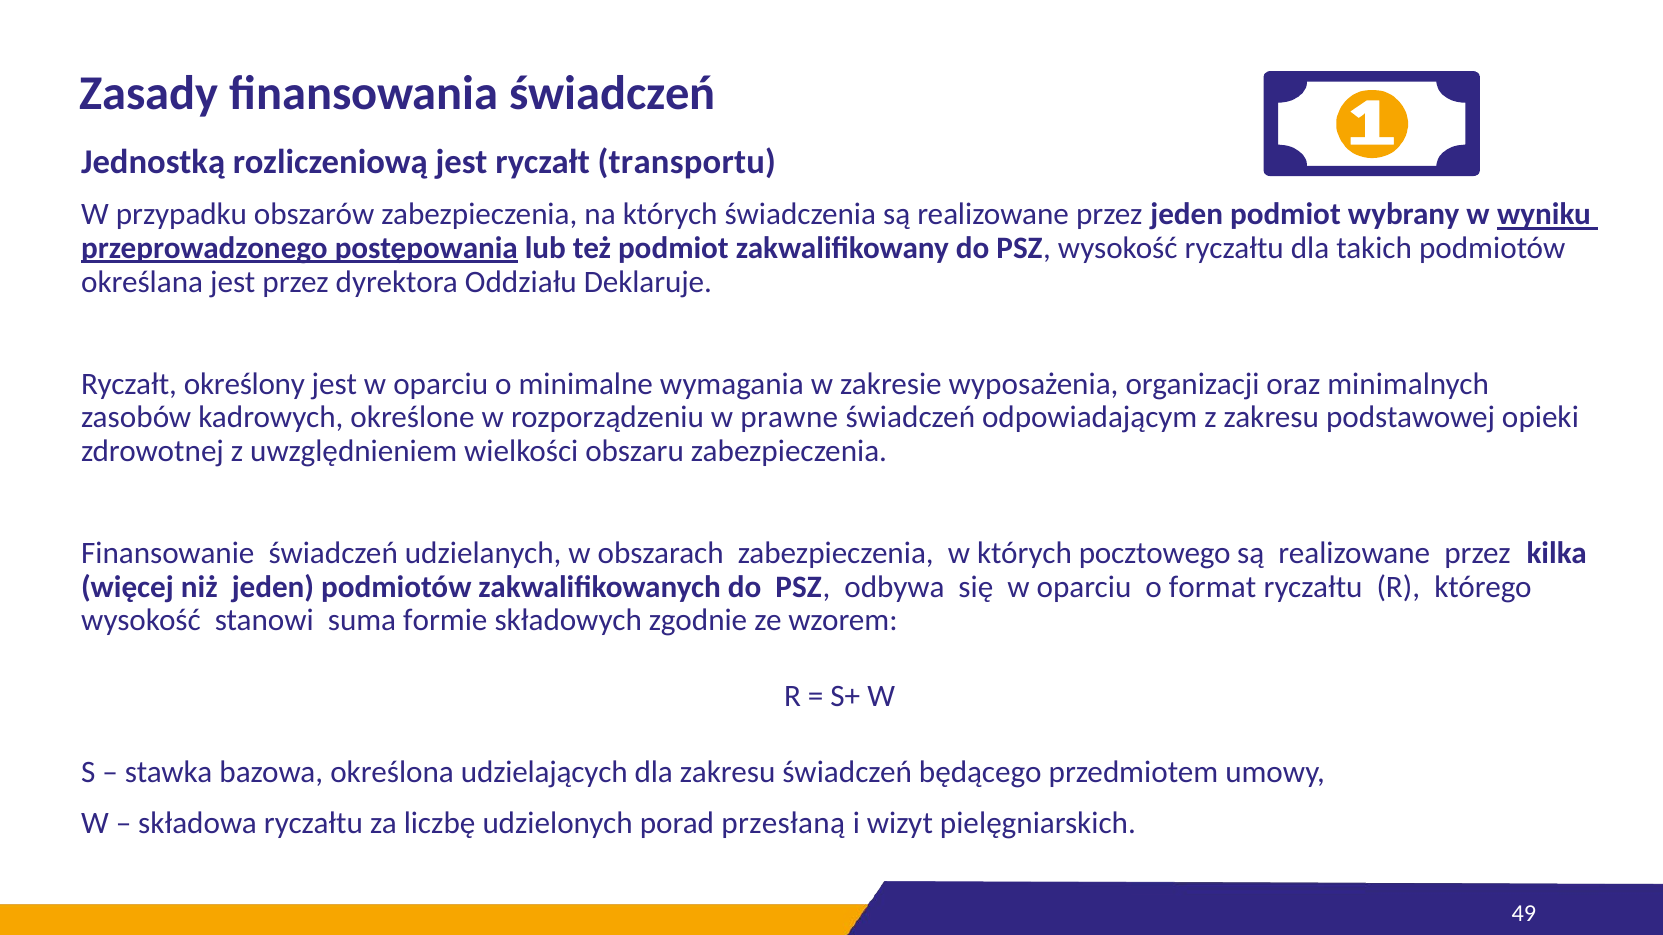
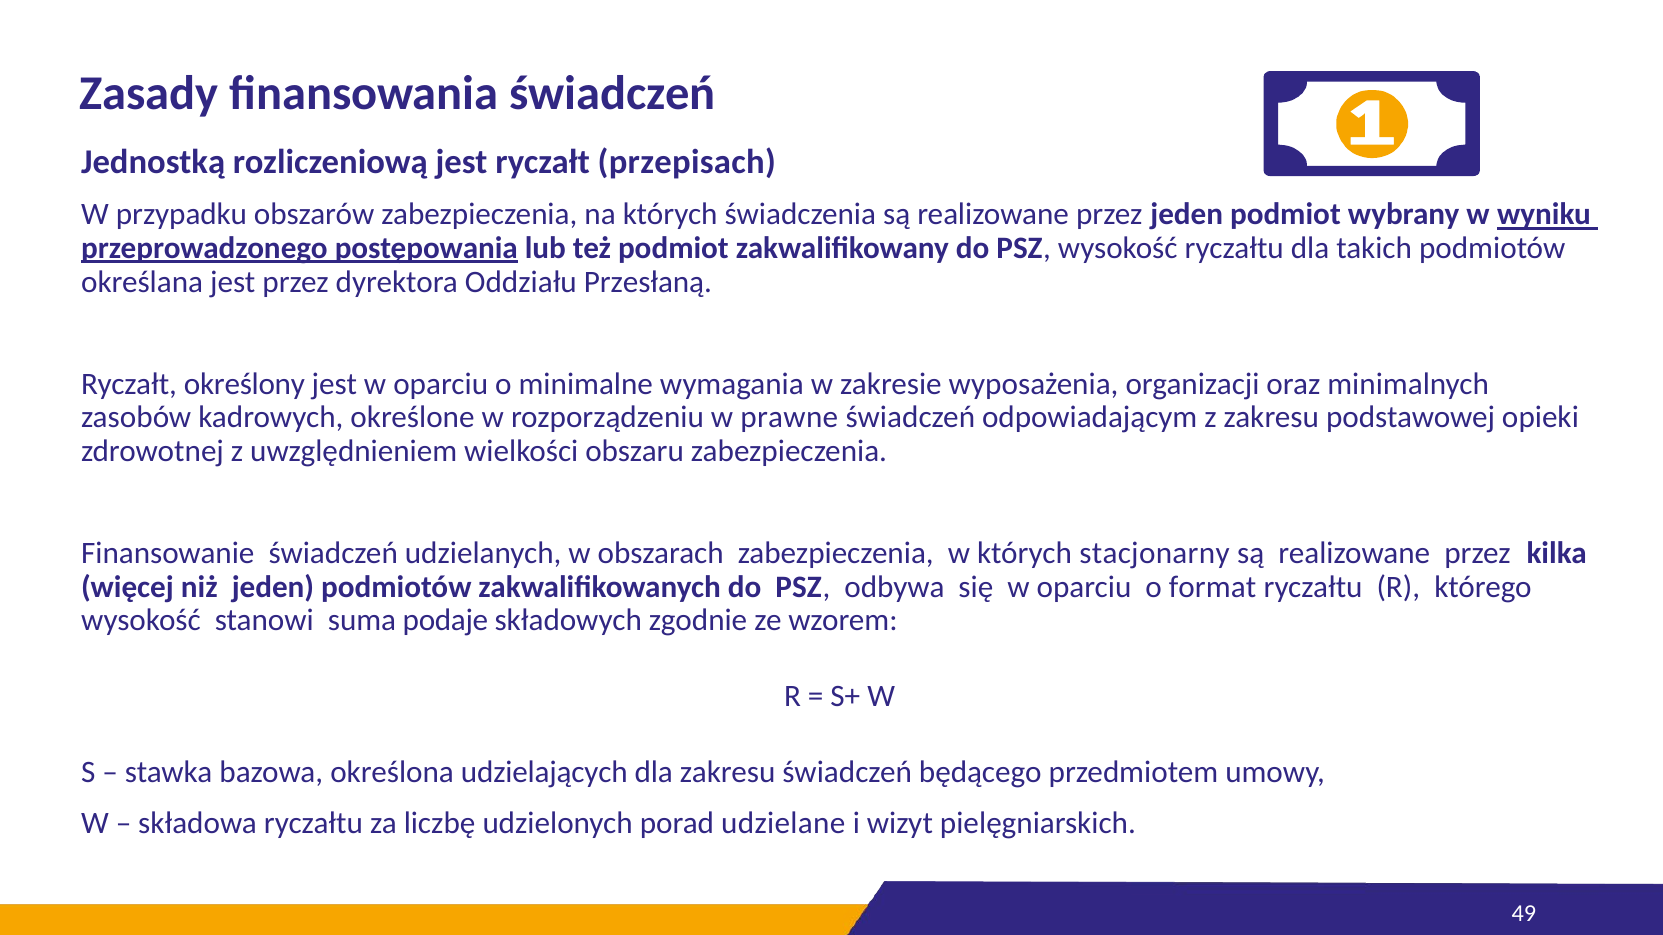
transportu: transportu -> przepisach (687, 162)
Deklaruje: Deklaruje -> Przesłaną (648, 282)
pocztowego: pocztowego -> stacjonarny (1154, 553)
formie: formie -> podaje (445, 621)
przesłaną: przesłaną -> udzielane (783, 823)
